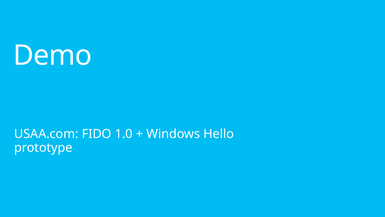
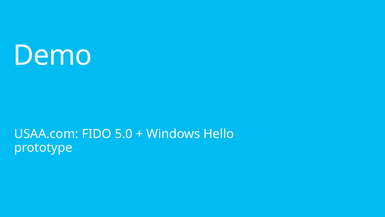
1.0: 1.0 -> 5.0 (124, 134)
